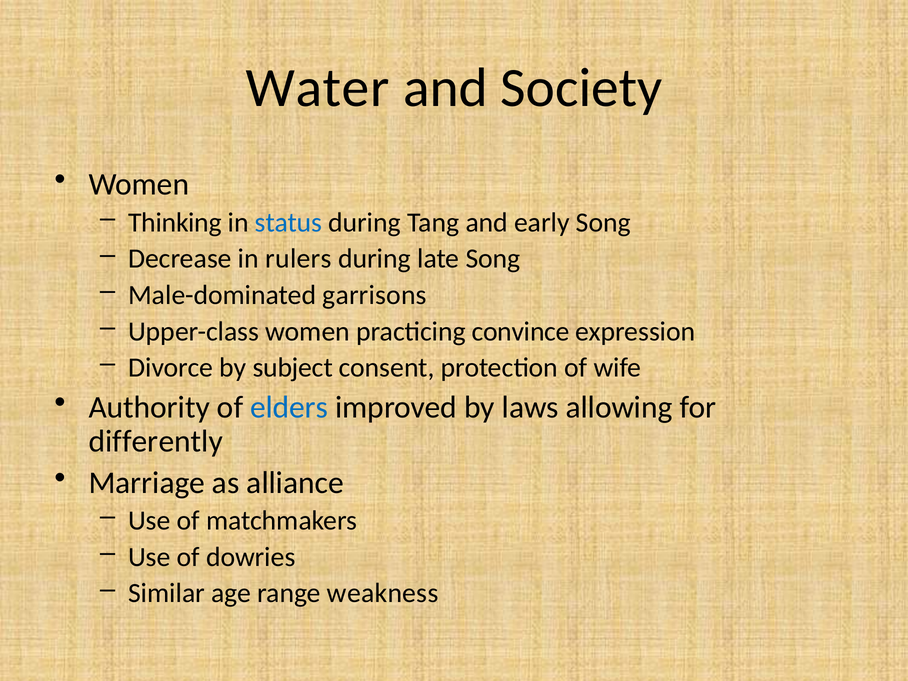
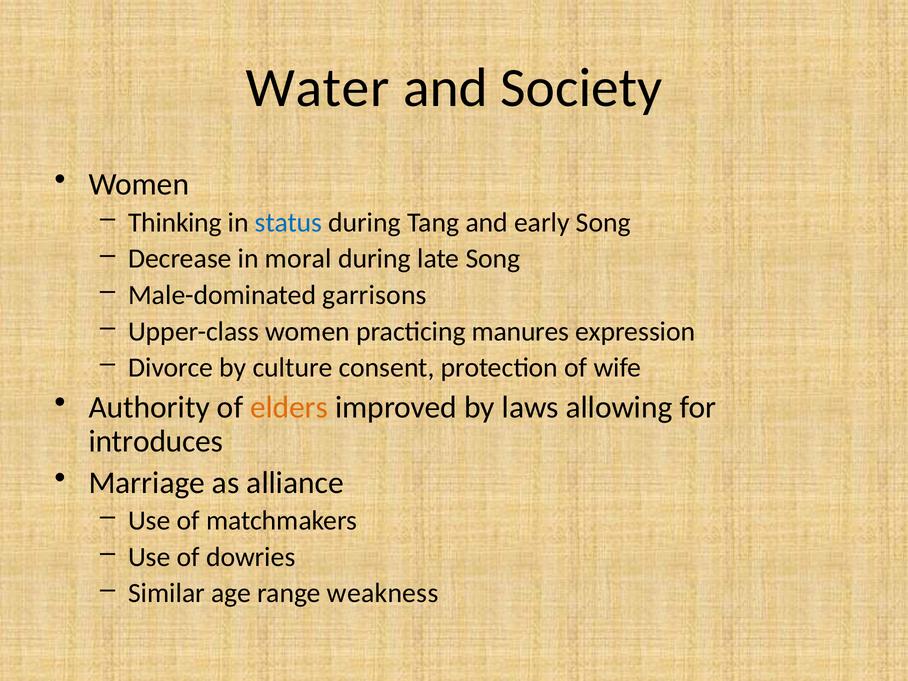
rulers: rulers -> moral (298, 259)
convince: convince -> manures (521, 331)
subject: subject -> culture (293, 368)
elders colour: blue -> orange (289, 407)
differently: differently -> introduces (156, 441)
